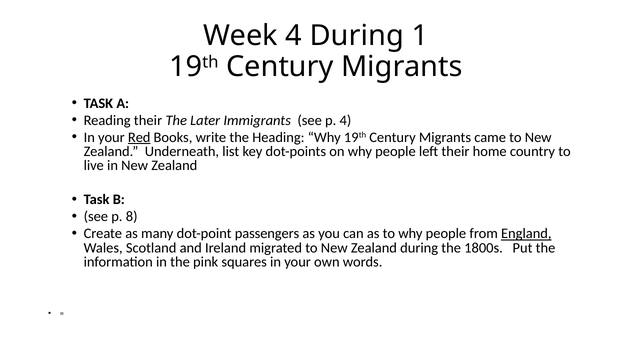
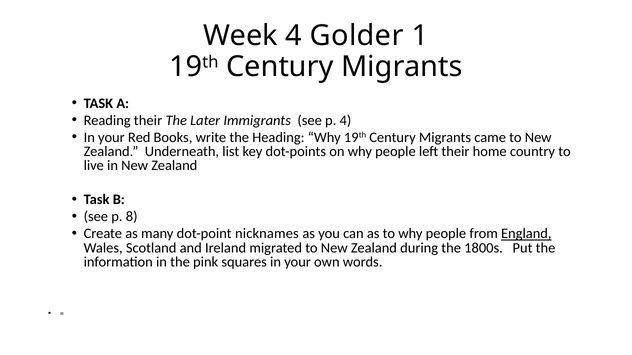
4 During: During -> Golder (357, 36)
Red underline: present -> none (139, 137)
passengers: passengers -> nicknames (267, 234)
